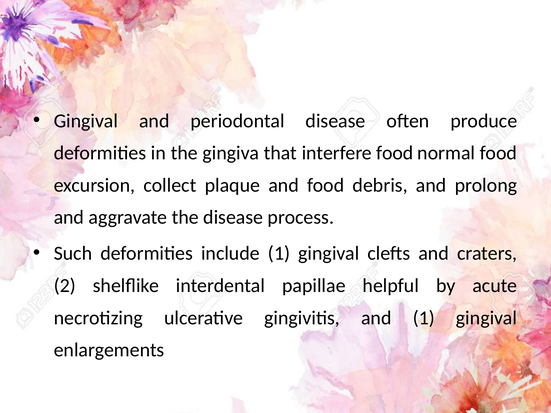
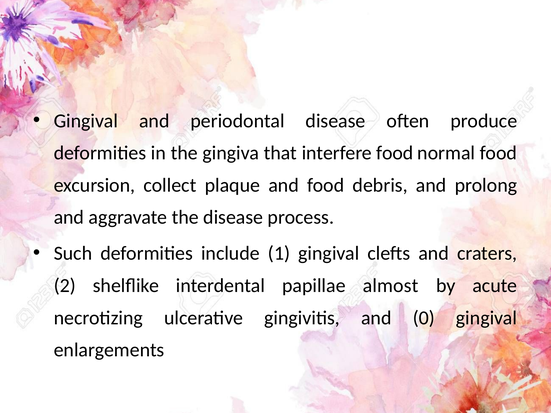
helpful: helpful -> almost (391, 286)
and 1: 1 -> 0 (424, 318)
